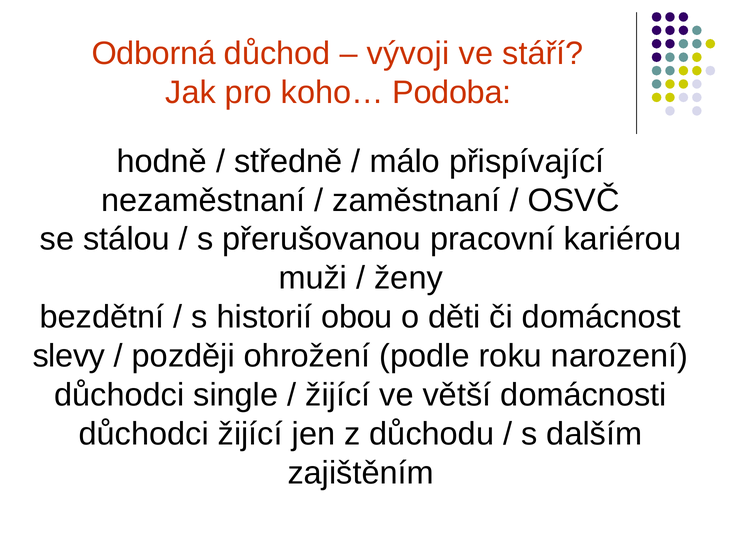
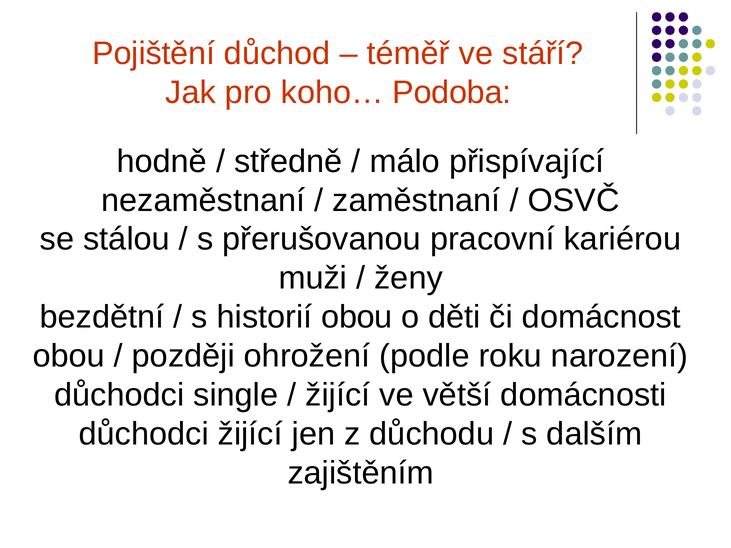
Odborná: Odborná -> Pojištění (154, 53)
vývoji: vývoji -> téměř (408, 53)
slevy: slevy -> obou (69, 356)
